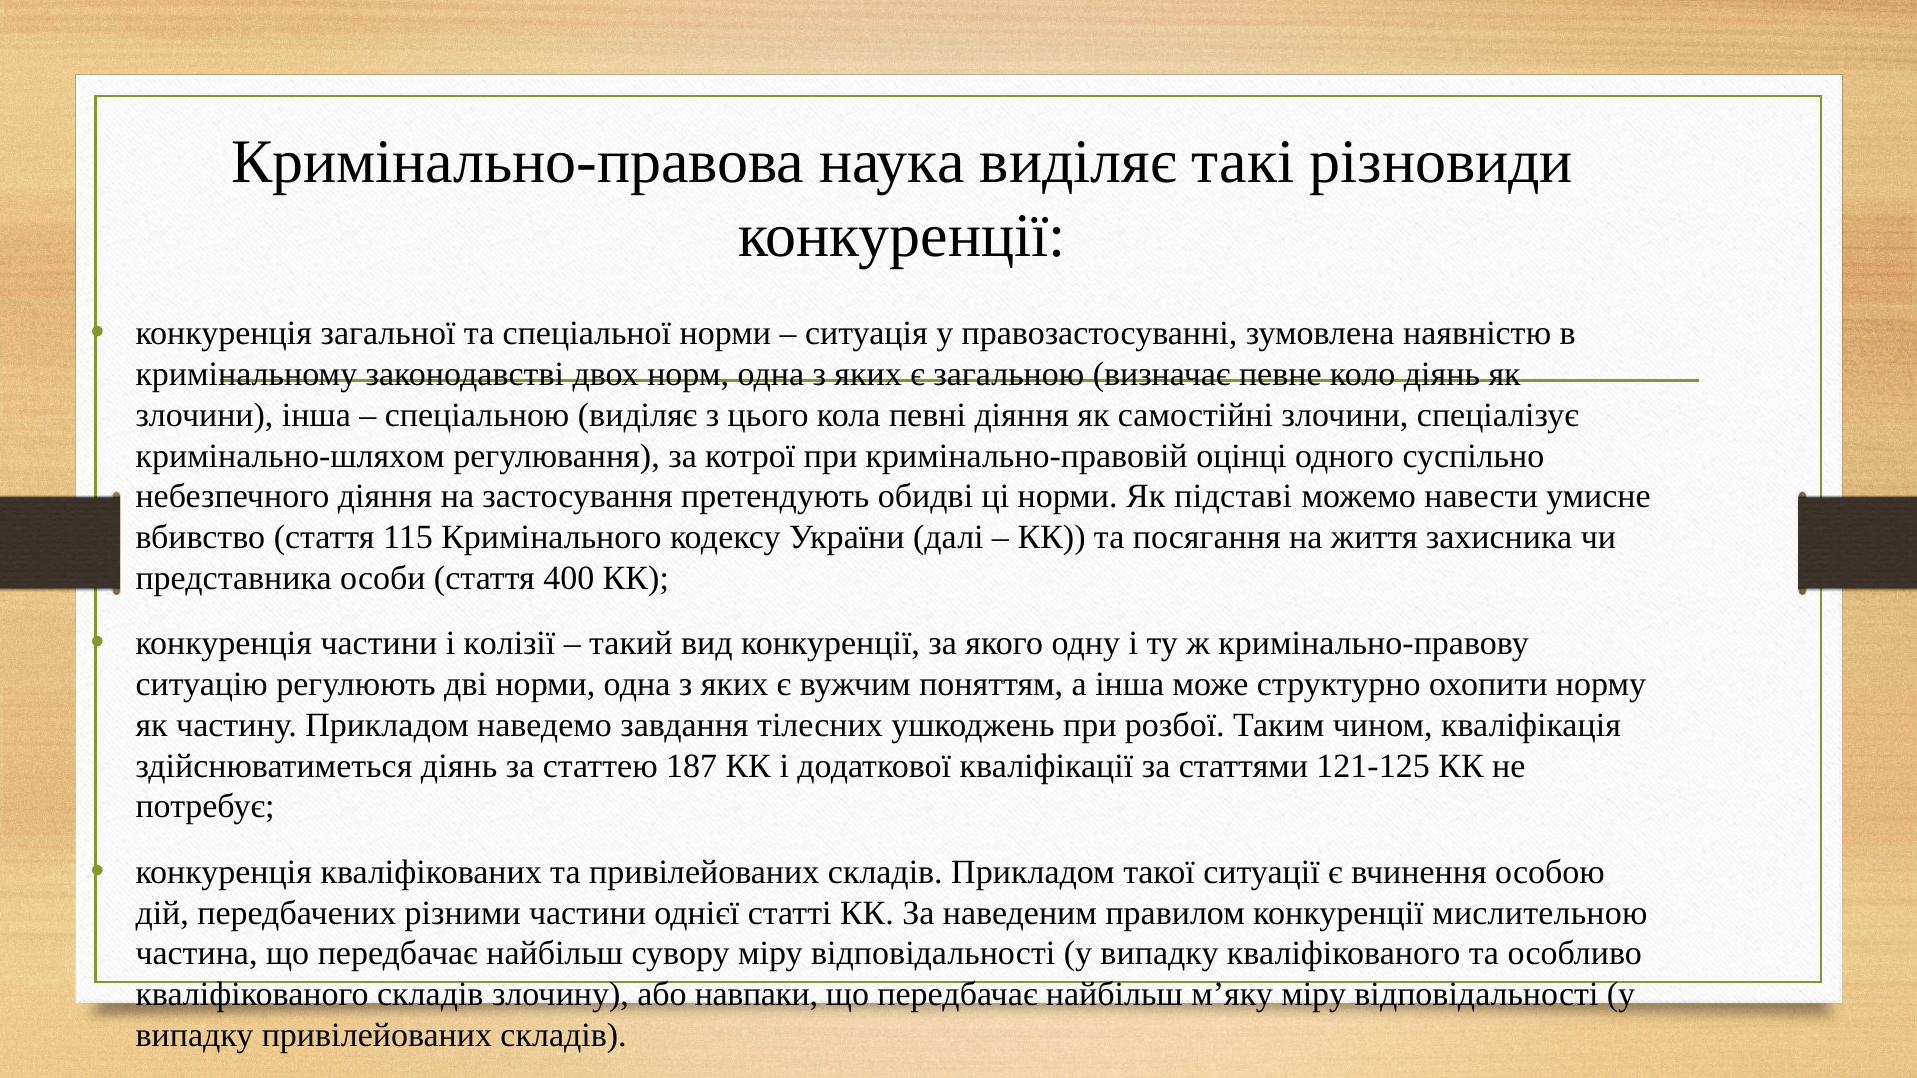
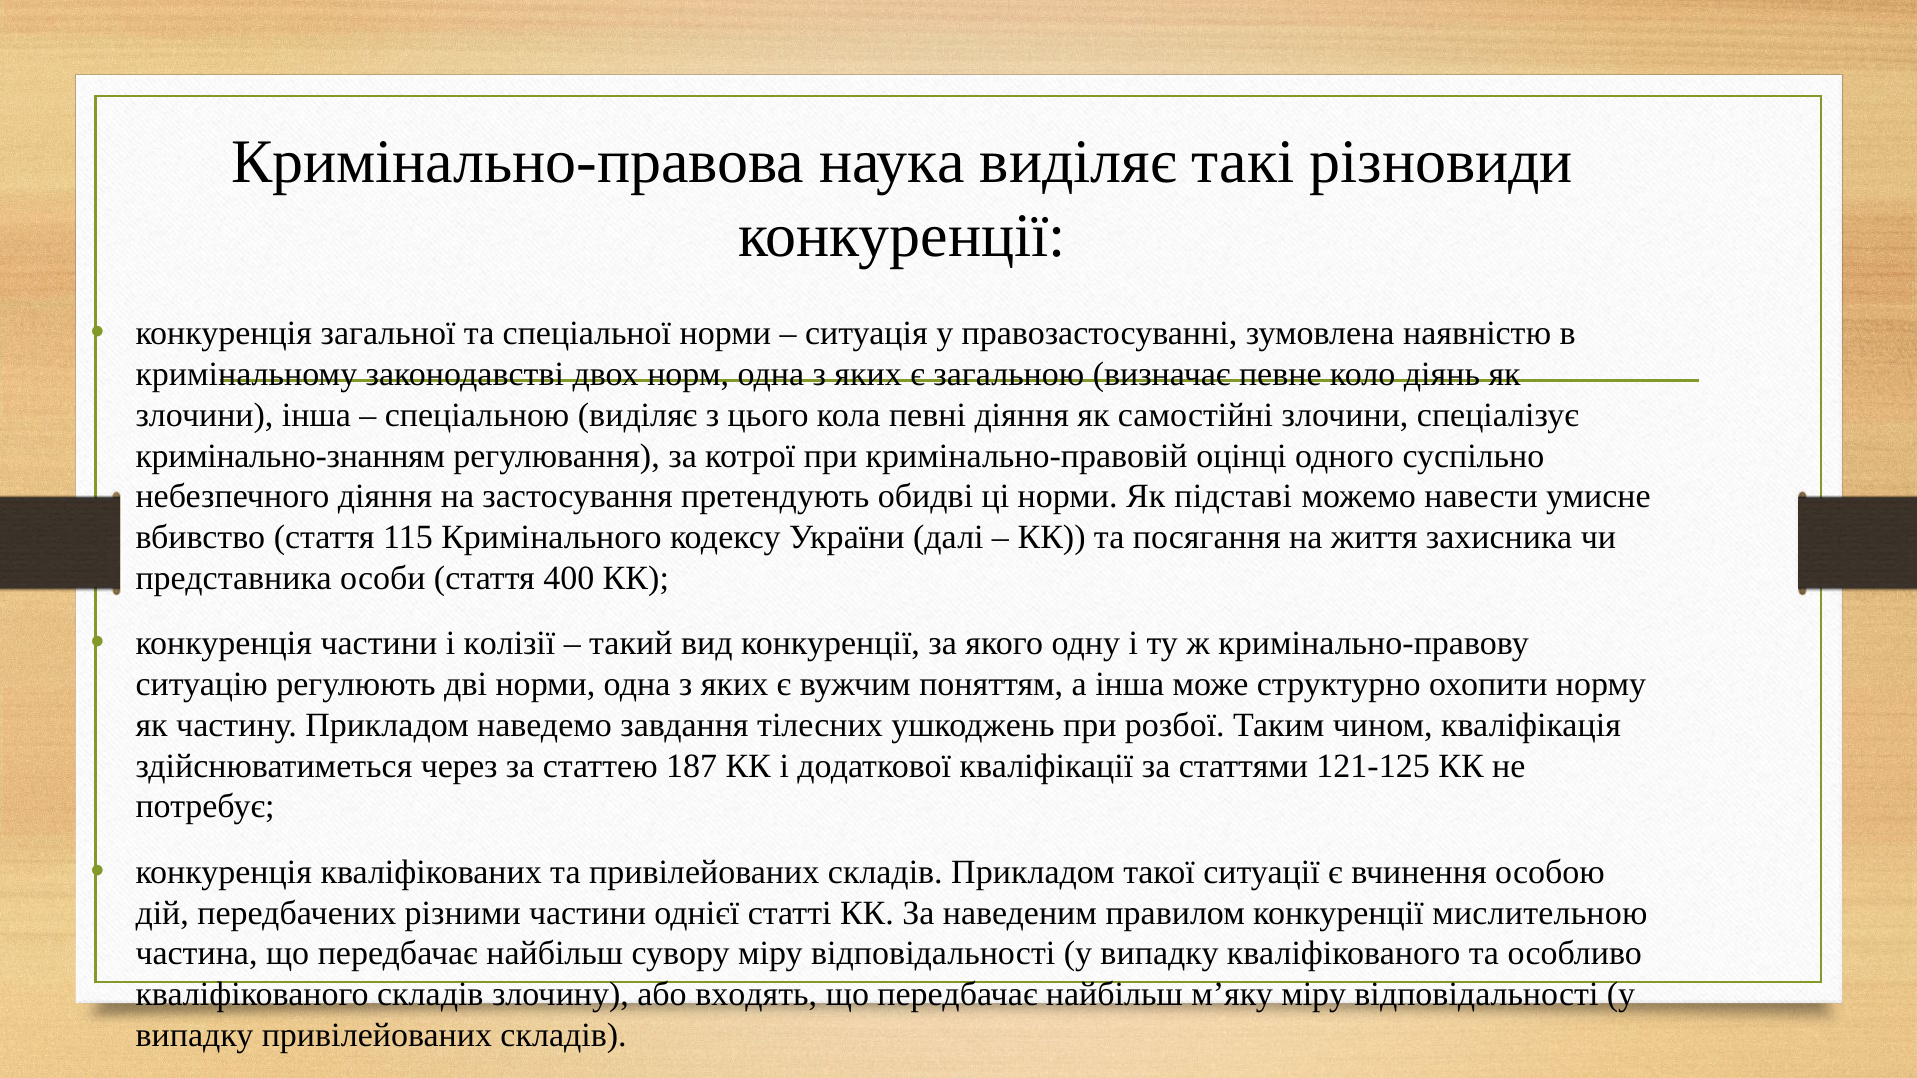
кримінально-шляхом: кримінально-шляхом -> кримінально-знанням (290, 456)
здійснюватиметься діянь: діянь -> через (459, 766)
навпаки: навпаки -> входять (756, 995)
